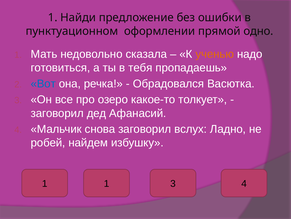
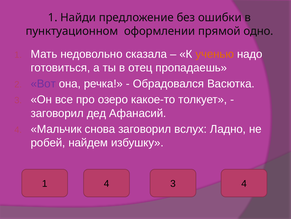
тебя: тебя -> отец (140, 68)
Вот colour: blue -> purple (43, 83)
1 1: 1 -> 4 (107, 183)
